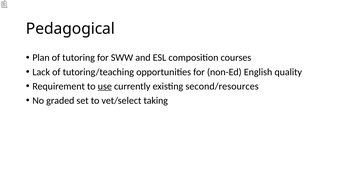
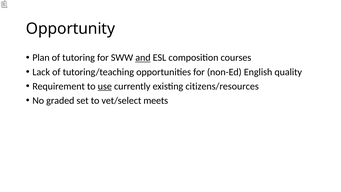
Pedagogical: Pedagogical -> Opportunity (70, 29)
and underline: none -> present (143, 58)
second/resources: second/resources -> citizens/resources (222, 86)
taking: taking -> meets (156, 100)
